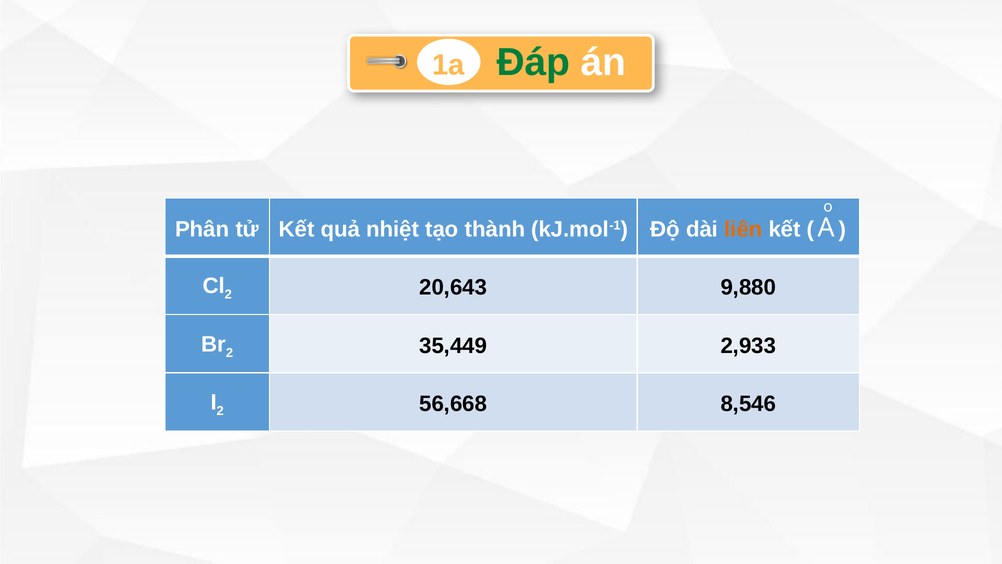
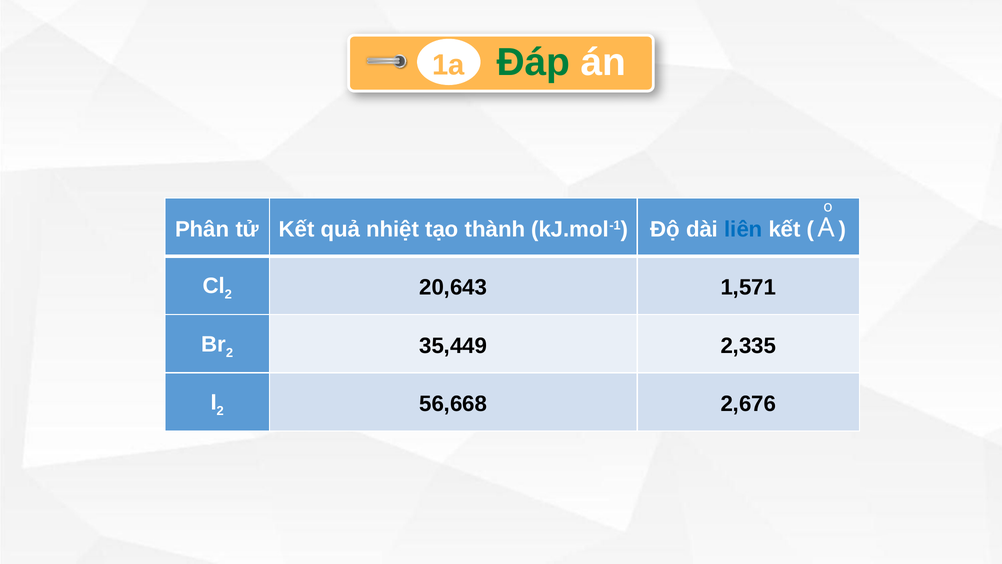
liên colour: orange -> blue (743, 229)
9,880: 9,880 -> 1,571 (748, 287)
2,933: 2,933 -> 2,335 (748, 346)
8,546: 8,546 -> 2,676 (748, 404)
